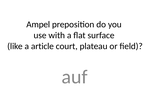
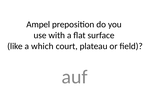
article: article -> which (42, 46)
